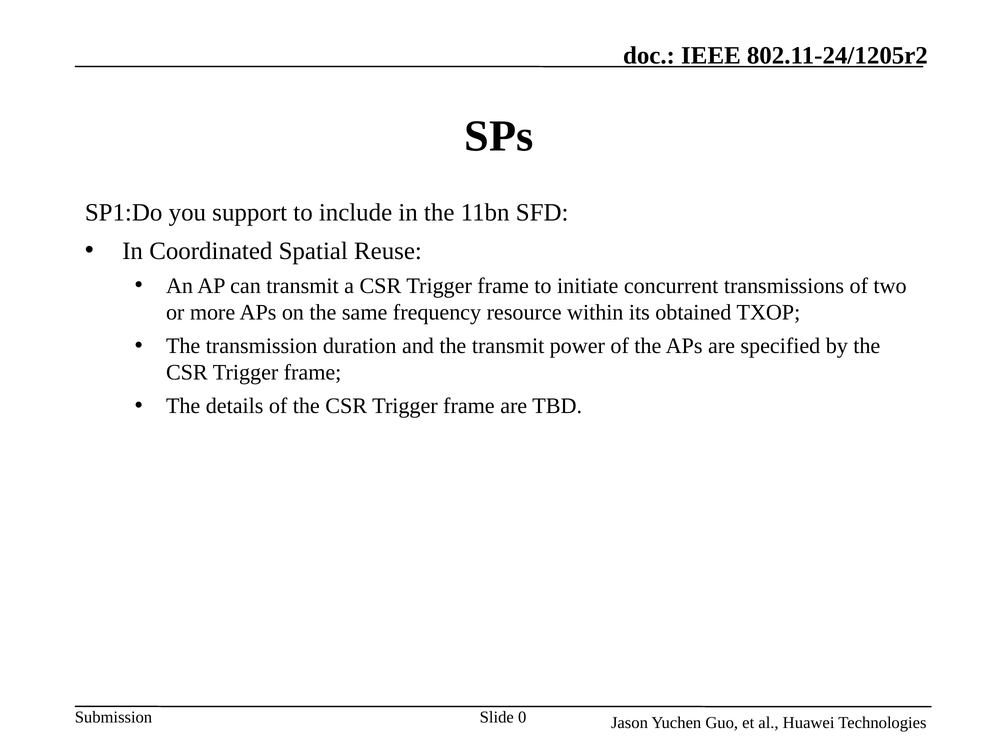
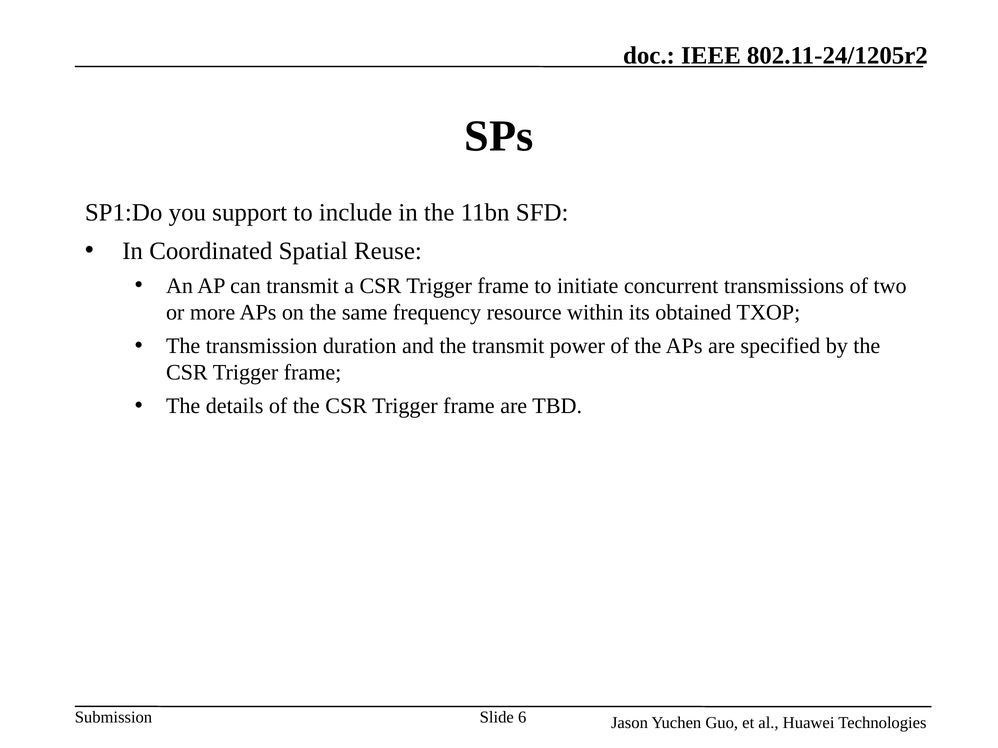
0: 0 -> 6 (522, 718)
